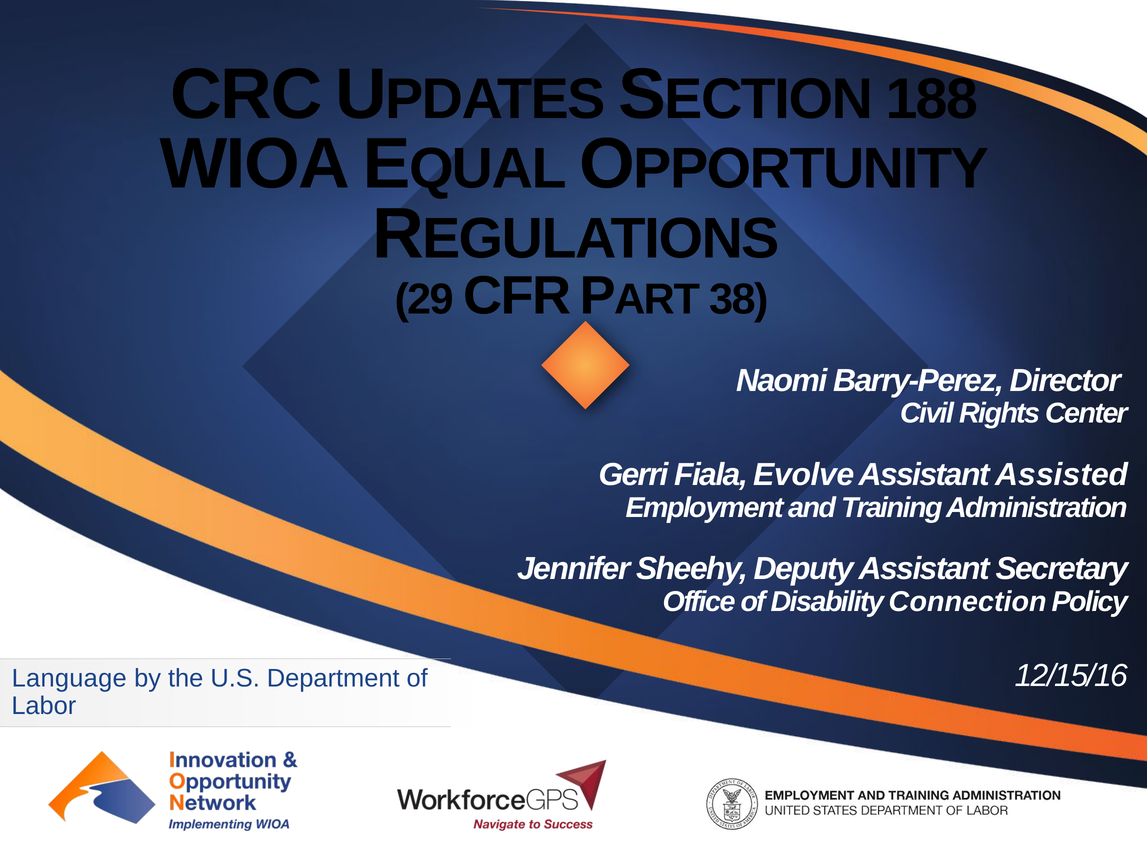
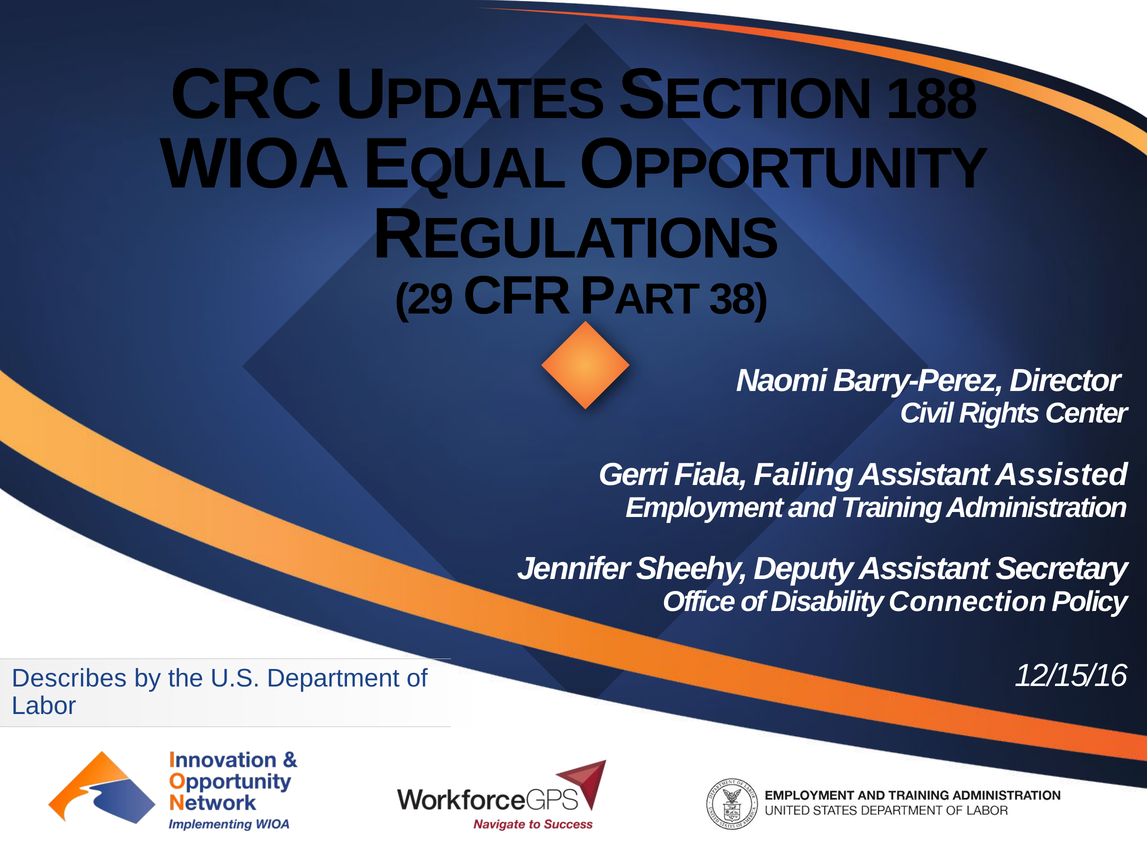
Evolve: Evolve -> Failing (804, 475)
Language: Language -> Describes (69, 678)
